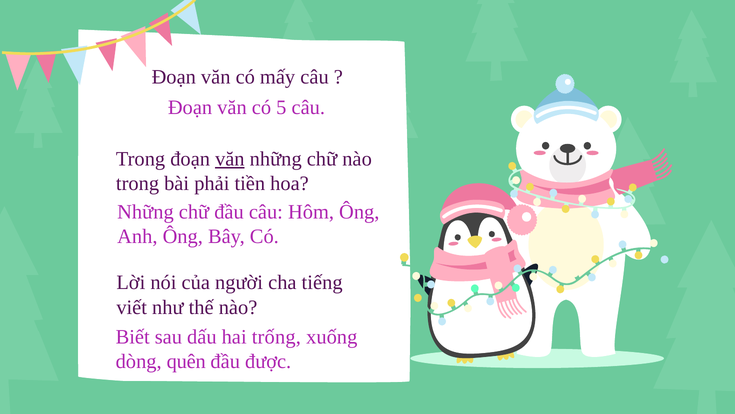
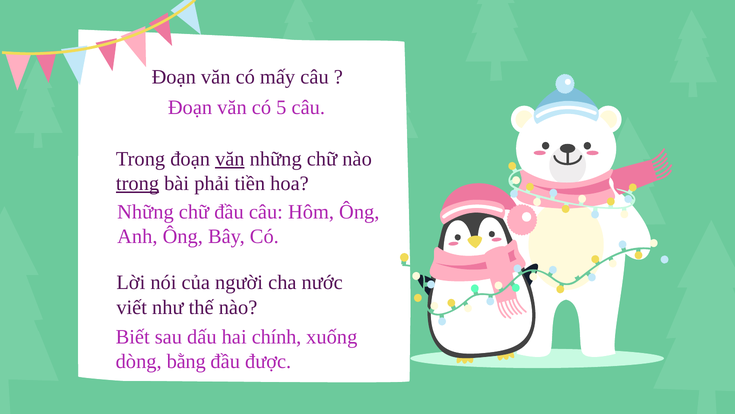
trong underline: none -> present (138, 183)
tiếng: tiếng -> nước (322, 282)
trống: trống -> chính (277, 336)
quên: quên -> bằng (186, 361)
